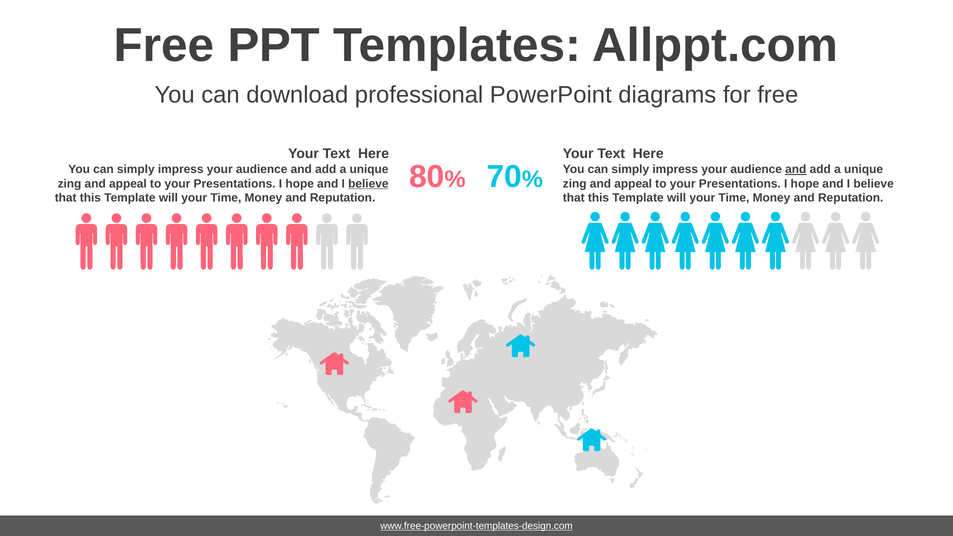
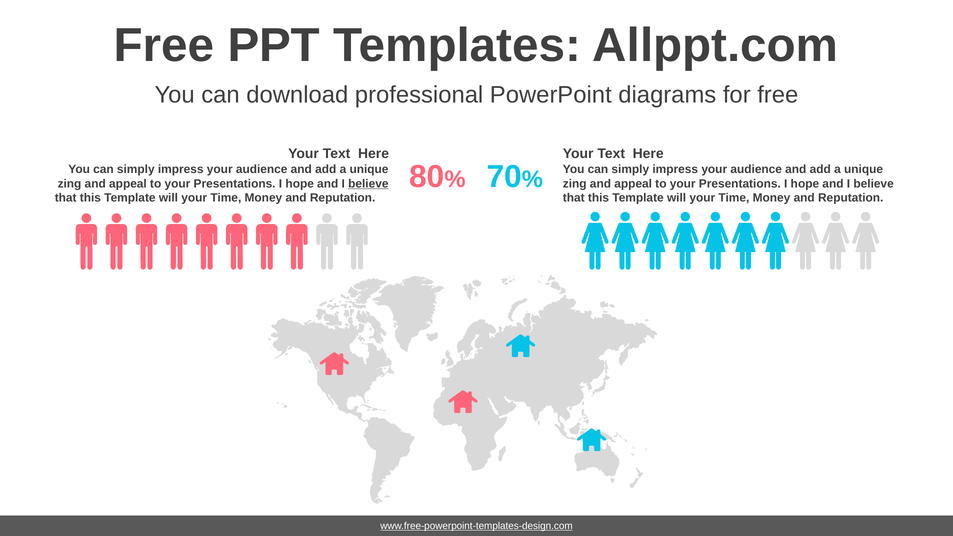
and underline: present -> none (796, 169)
